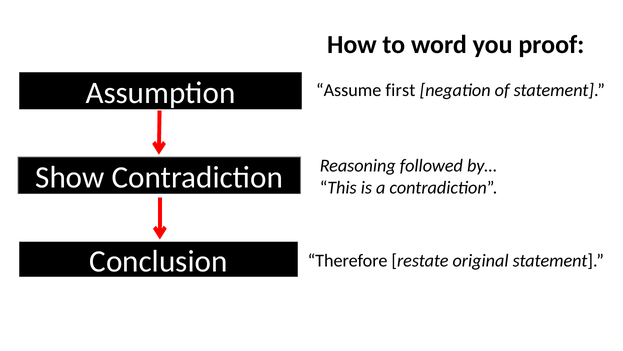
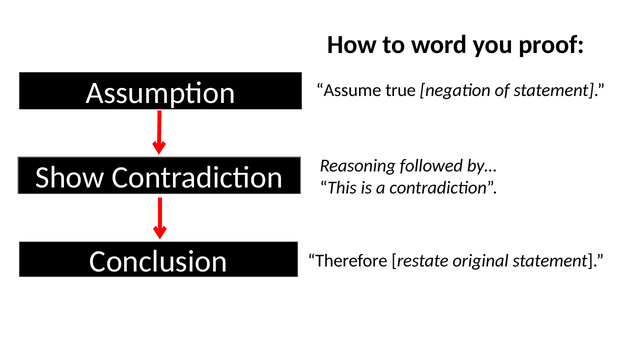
first: first -> true (401, 90)
